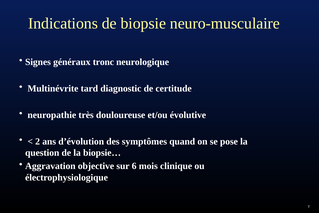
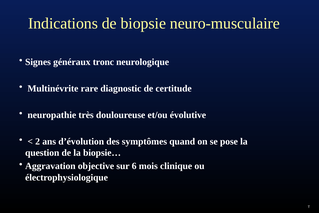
tard: tard -> rare (89, 88)
